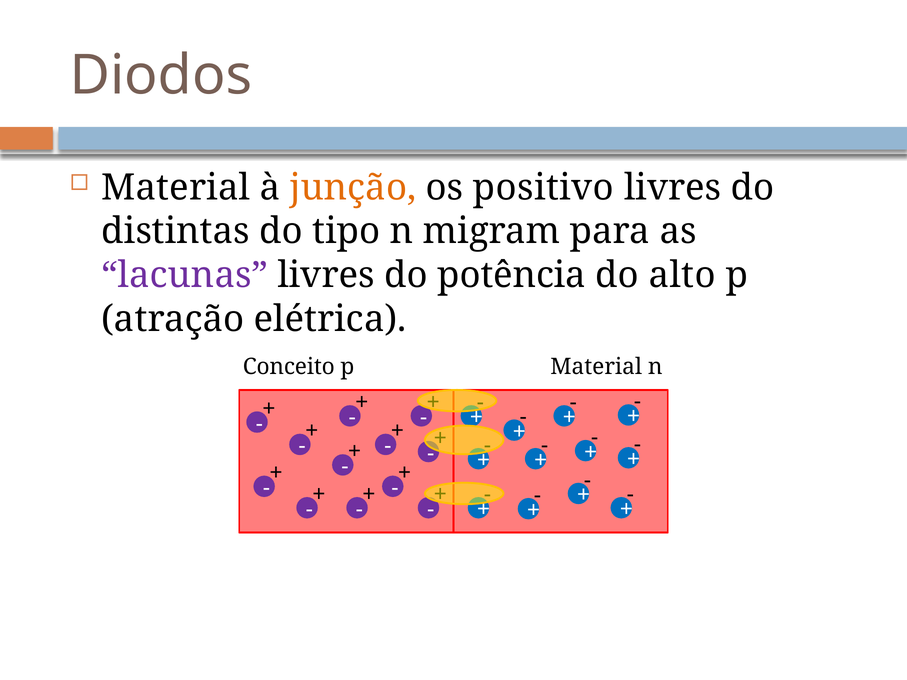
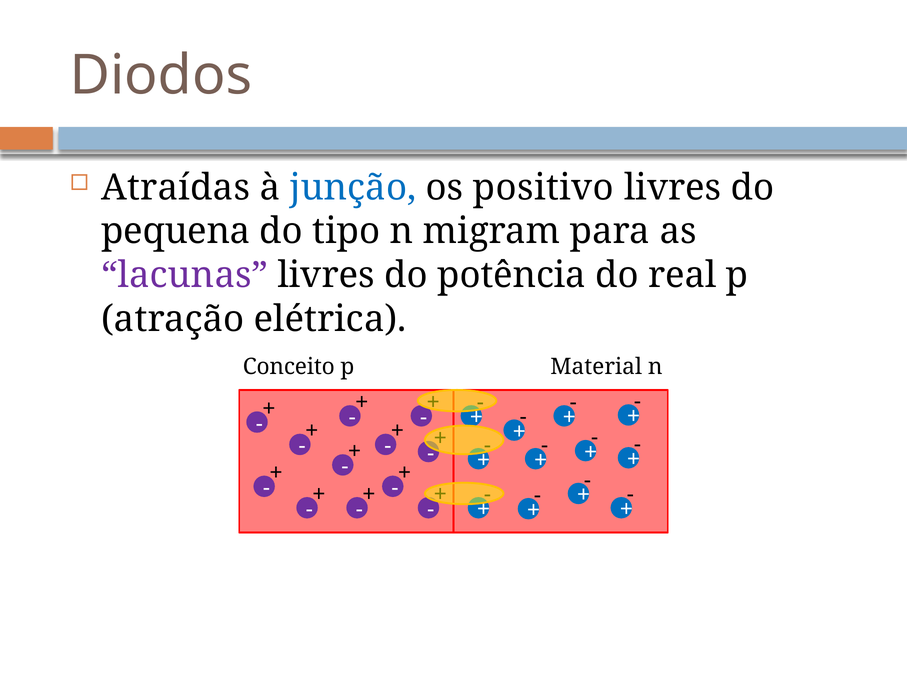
Material: Material -> Atraídas (176, 188)
junção colour: orange -> blue (353, 188)
distintas: distintas -> pequena (176, 232)
alto: alto -> real (682, 275)
